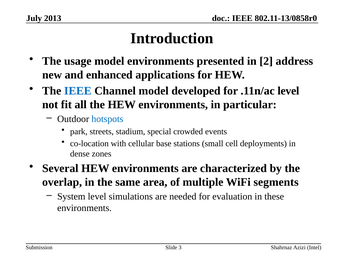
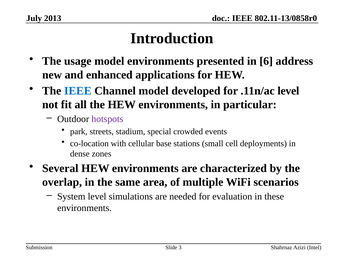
2: 2 -> 6 (266, 61)
hotspots colour: blue -> purple (107, 119)
segments: segments -> scenarios (276, 182)
